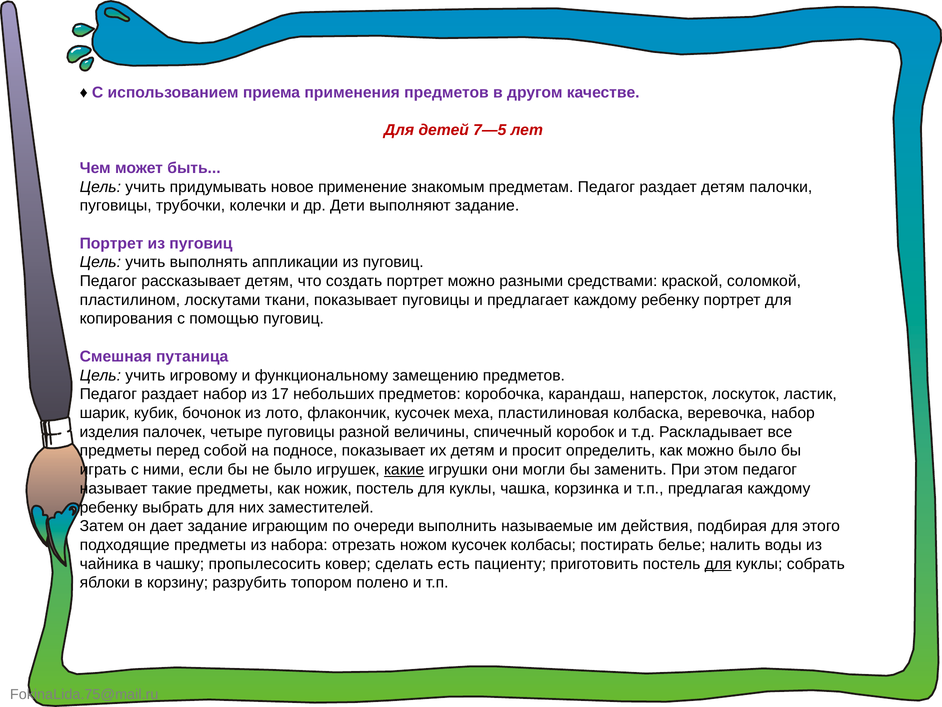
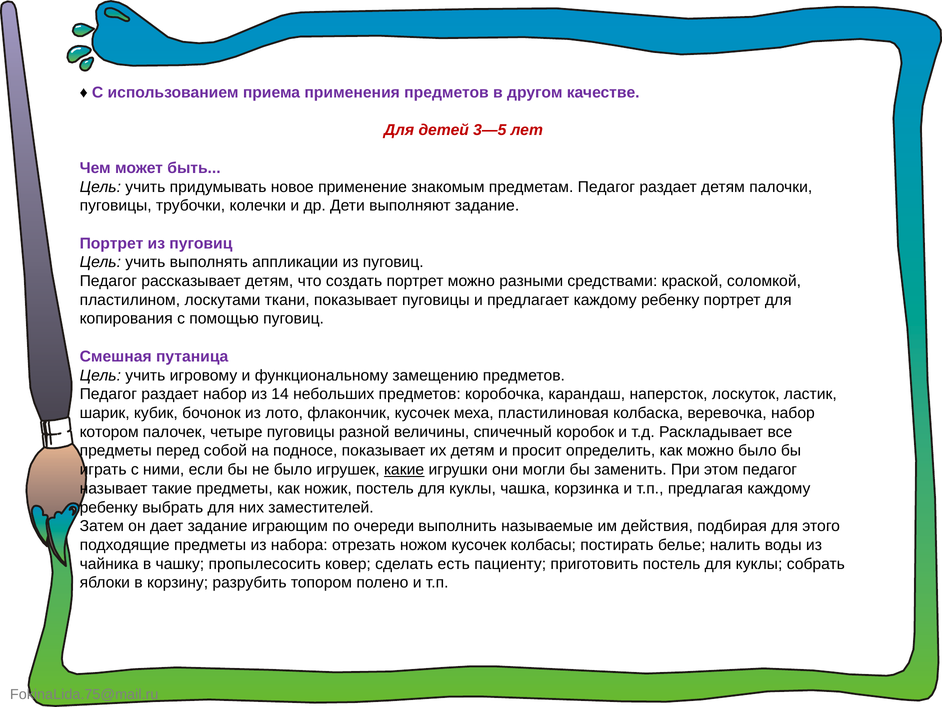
7—5: 7—5 -> 3—5 (490, 130)
17: 17 -> 14 (280, 394)
изделия: изделия -> котором (109, 432)
для underline: present -> none (718, 564)
